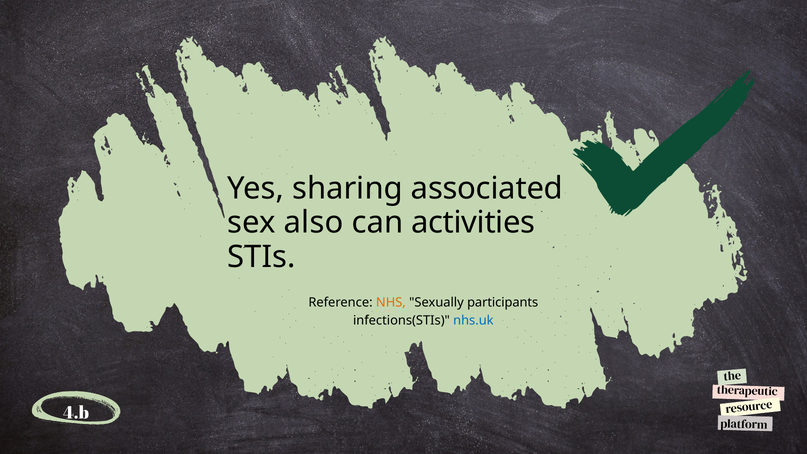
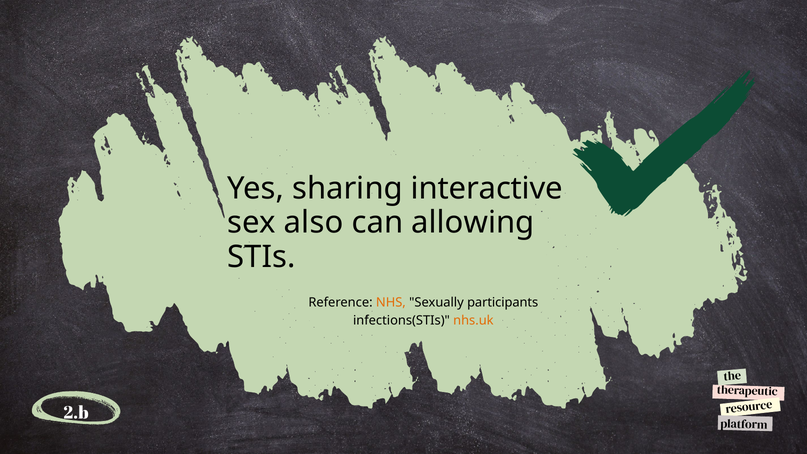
associated: associated -> interactive (487, 189)
activities: activities -> allowing (473, 223)
nhs.uk colour: blue -> orange (473, 320)
4.b: 4.b -> 2.b (76, 413)
